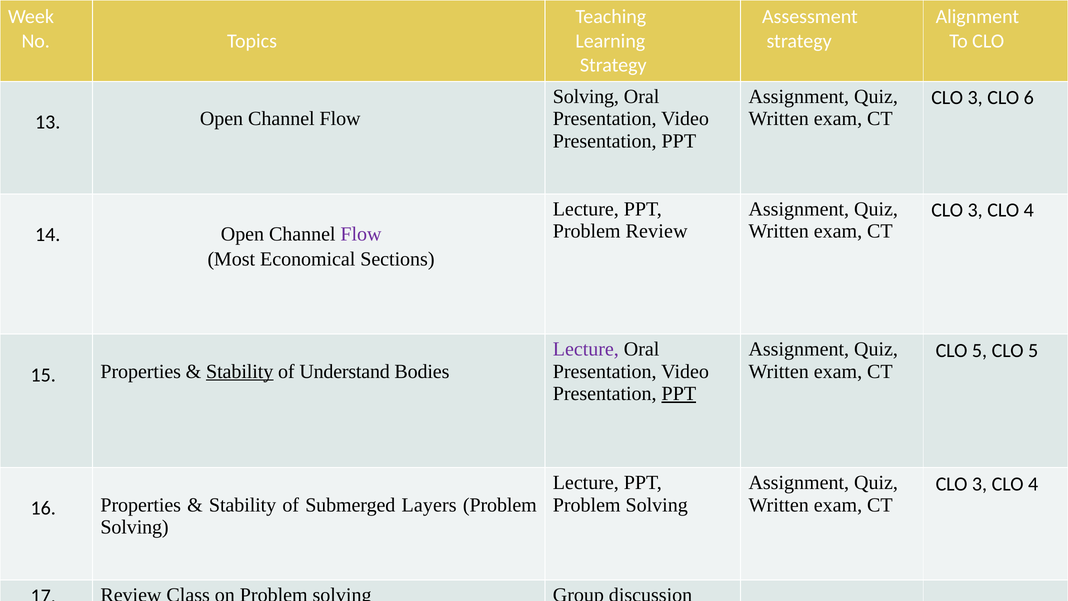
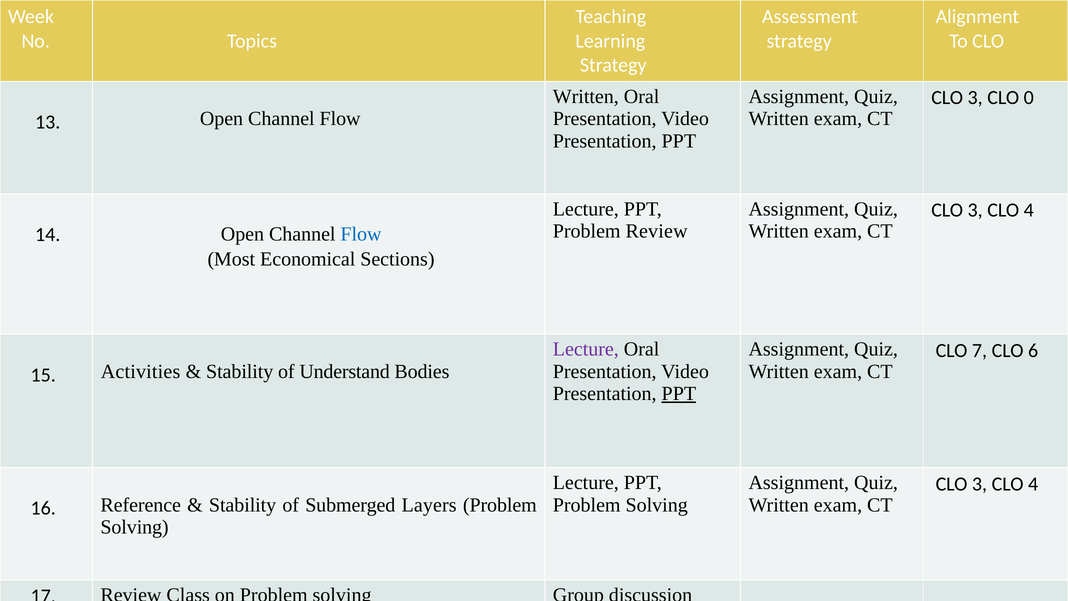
Solving: Solving -> Written (586, 97)
6: 6 -> 0 (1029, 98)
Flow colour: purple -> blue (361, 234)
5: 5 -> 7 (980, 350)
5: 5 -> 6 (1033, 350)
15 Properties: Properties -> Activities (141, 371)
Stability underline: present -> none (240, 371)
16 Properties: Properties -> Reference (141, 505)
